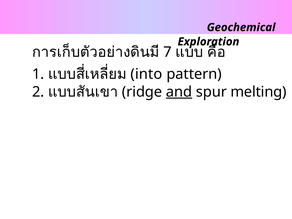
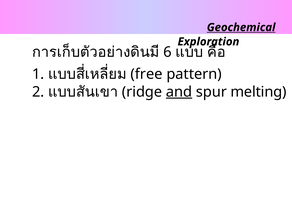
Geochemical underline: none -> present (241, 27)
7: 7 -> 6 (167, 52)
into: into -> free (147, 74)
